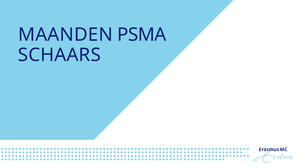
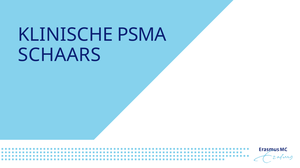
MAANDEN: MAANDEN -> KLINISCHE (65, 35)
